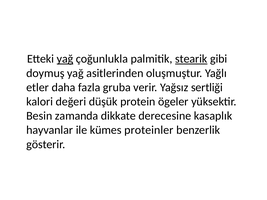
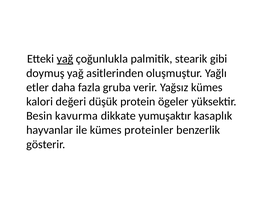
stearik underline: present -> none (191, 59)
Yağsız sertliği: sertliği -> kümes (207, 87)
zamanda: zamanda -> kavurma (77, 116)
derecesine: derecesine -> yumuşaktır (165, 116)
